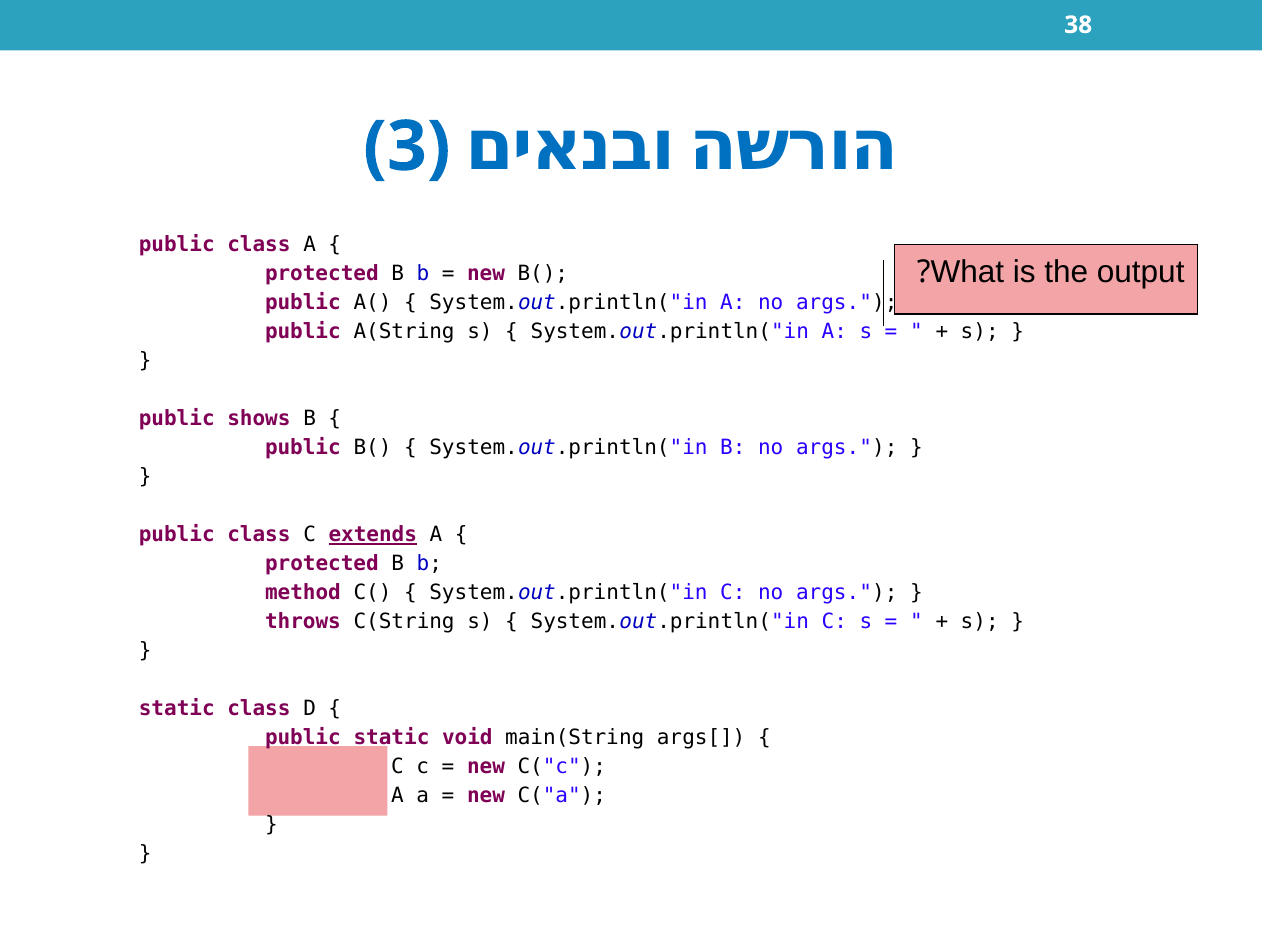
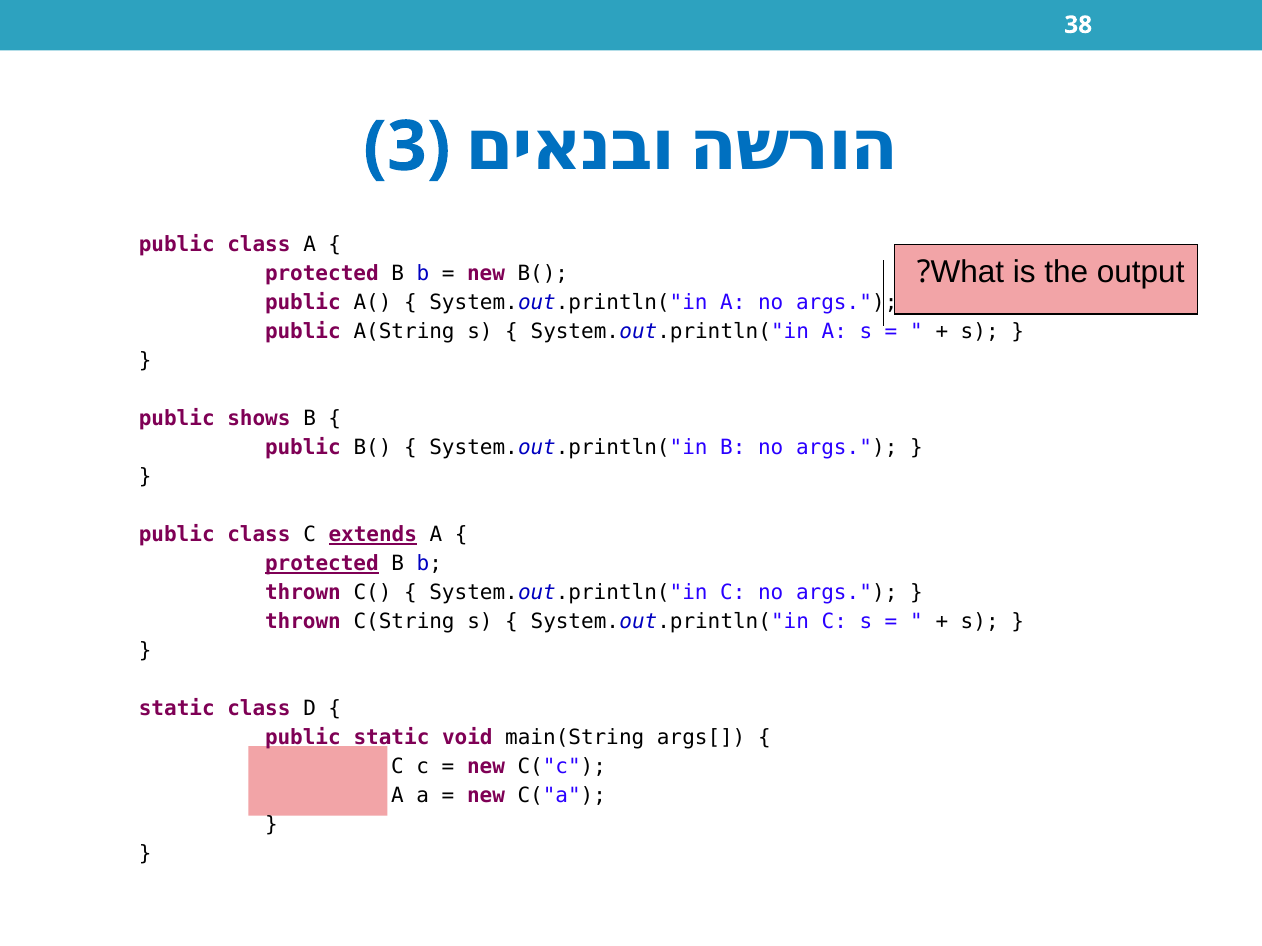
protected underline: none -> present (322, 564)
method: method -> thrown (303, 593)
throws: throws -> thrown (303, 622)
